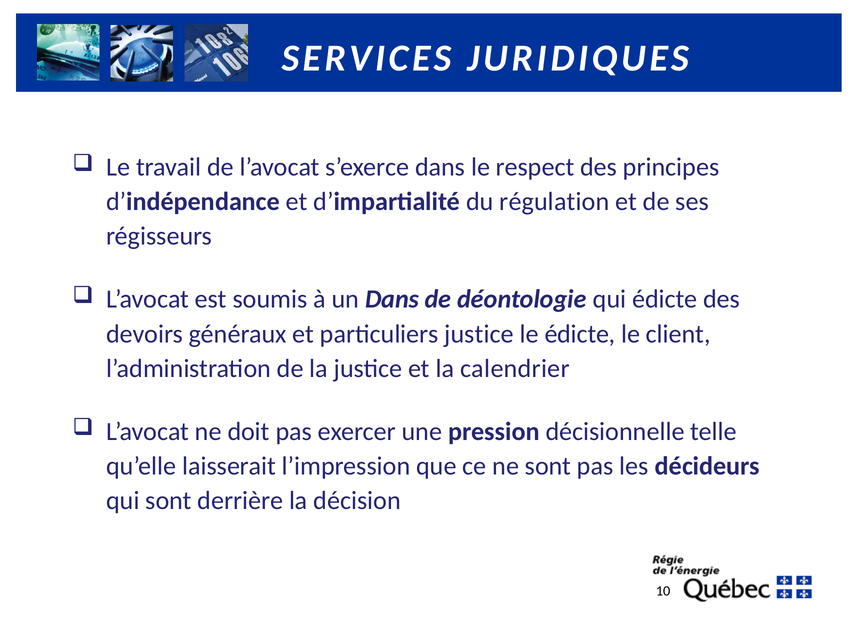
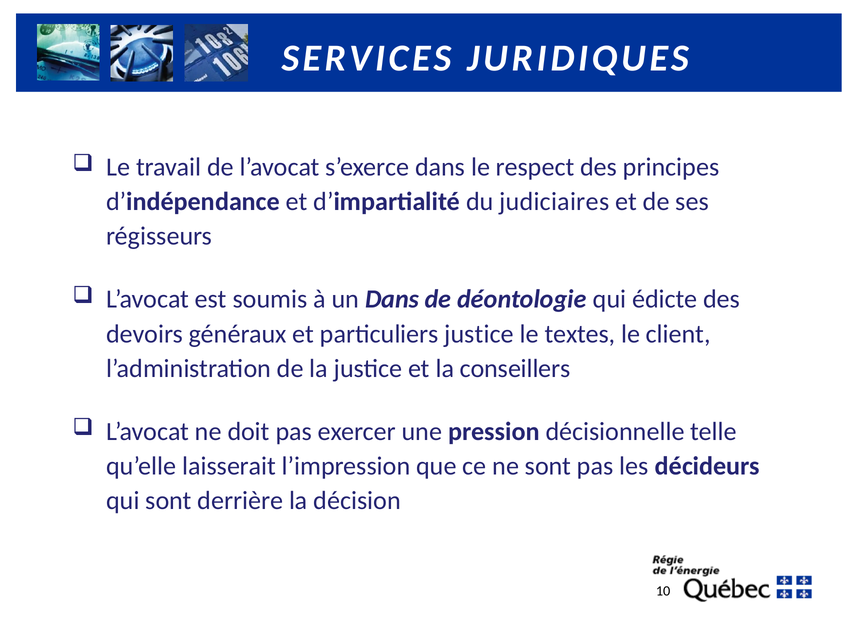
régulation: régulation -> judiciaires (554, 202)
le édicte: édicte -> textes (580, 334)
calendrier: calendrier -> conseillers (515, 368)
